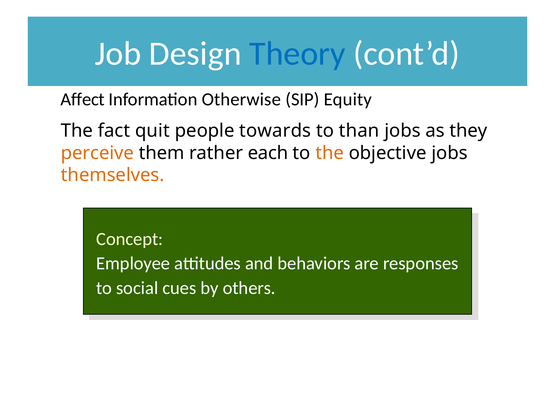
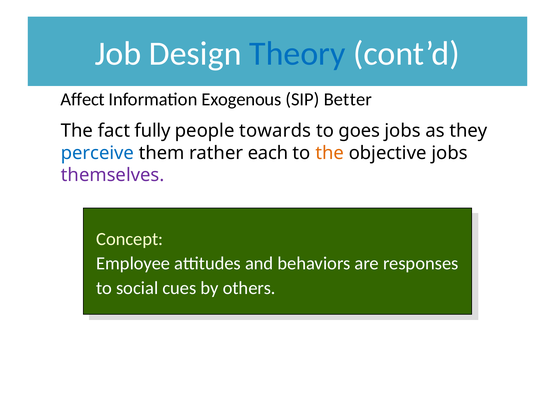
Otherwise: Otherwise -> Exogenous (241, 99)
Equity: Equity -> Better (348, 99)
quit: quit -> fully (153, 131)
than: than -> goes (359, 131)
perceive colour: orange -> blue (97, 153)
themselves colour: orange -> purple (113, 175)
